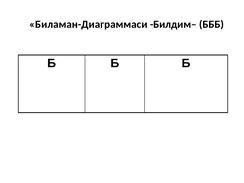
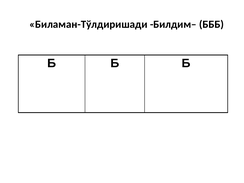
Биламан-Диаграммаси: Биламан-Диаграммаси -> Биламан-Тўлдиришади (88, 24)
